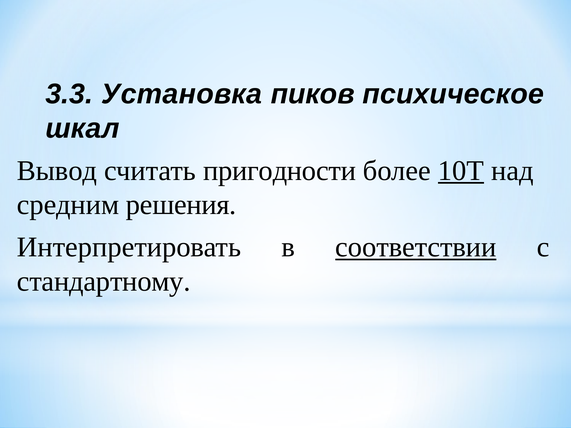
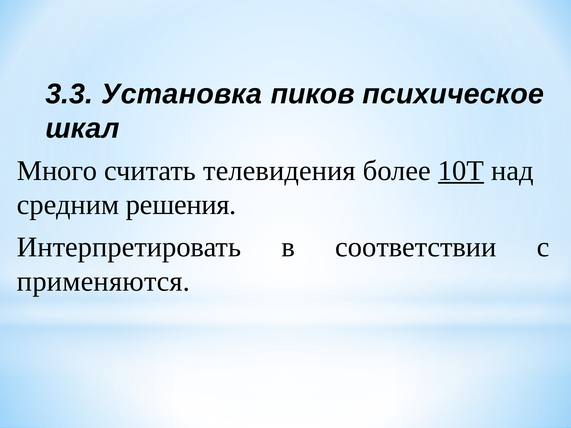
Вывод: Вывод -> Много (57, 171)
пригодности: пригодности -> телевидения (279, 171)
соответствии underline: present -> none (416, 247)
стандартному: стандартному -> применяются (104, 282)
